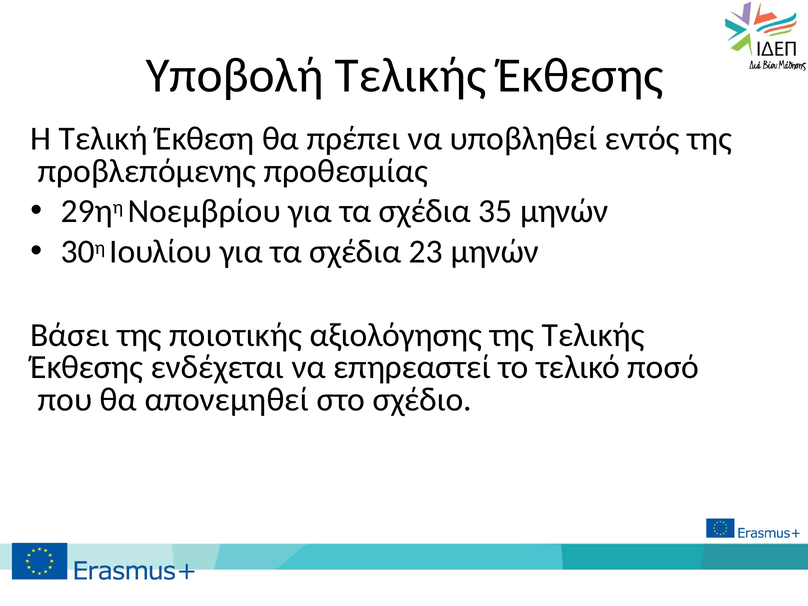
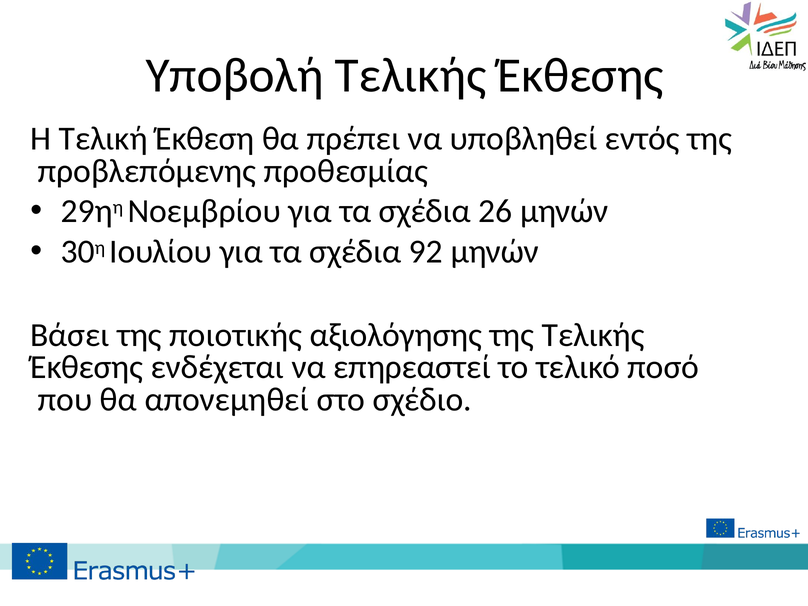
35: 35 -> 26 (495, 211)
23: 23 -> 92 (426, 252)
